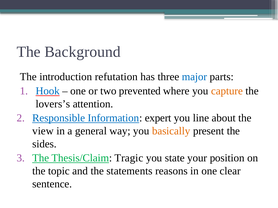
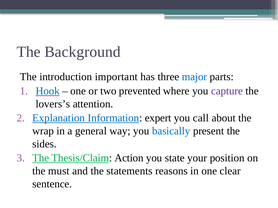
refutation: refutation -> important (116, 77)
capture colour: orange -> purple (227, 91)
Responsible: Responsible -> Explanation (59, 118)
line: line -> call (201, 118)
view: view -> wrap (43, 131)
basically colour: orange -> blue (171, 131)
Tragic: Tragic -> Action (129, 158)
topic: topic -> must (59, 171)
